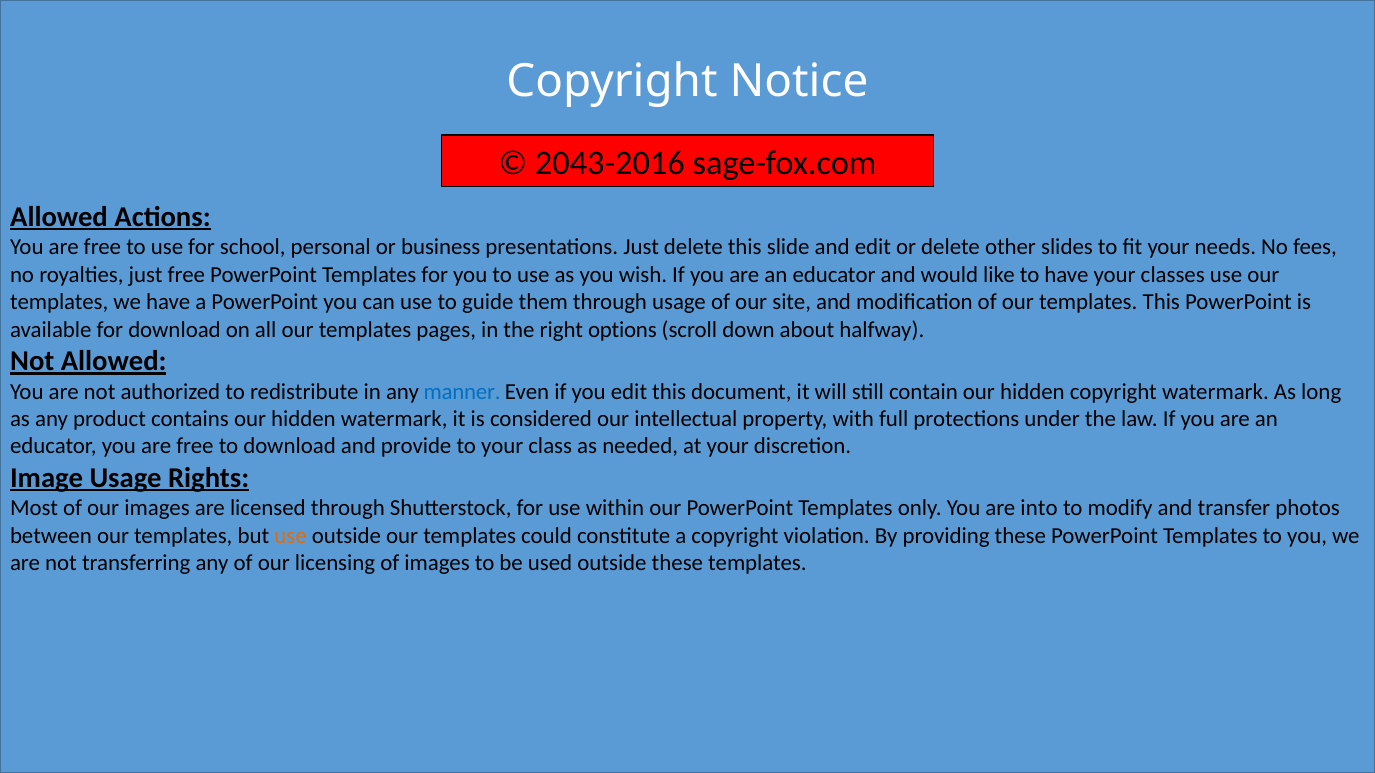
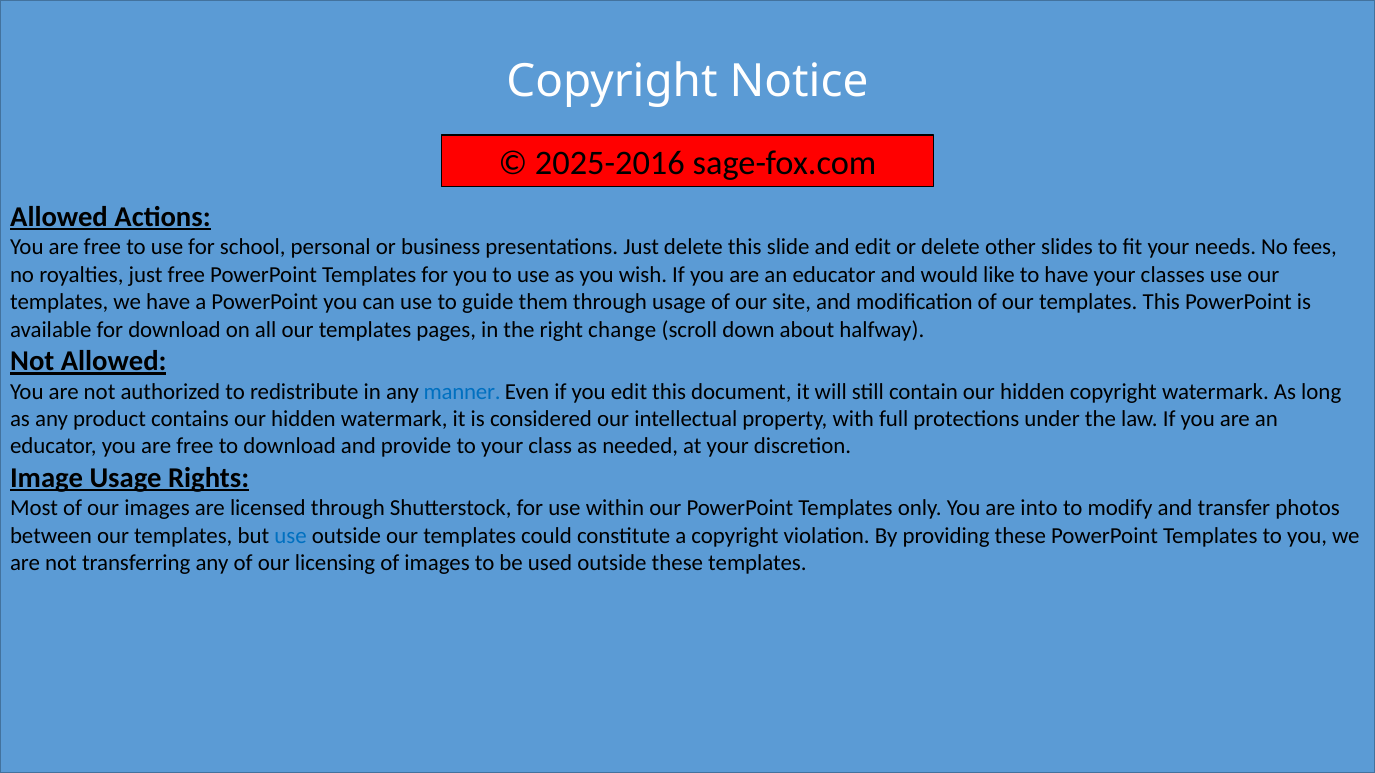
2043-2016: 2043-2016 -> 2025-2016 (610, 163)
options: options -> change (622, 330)
use colour: orange -> blue (290, 536)
